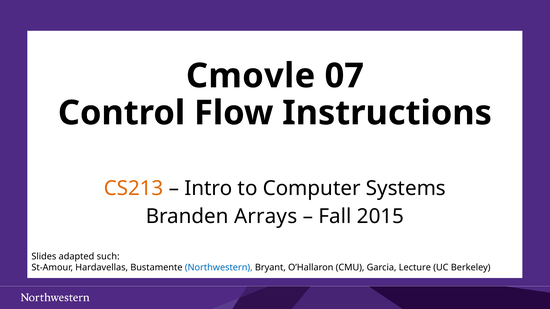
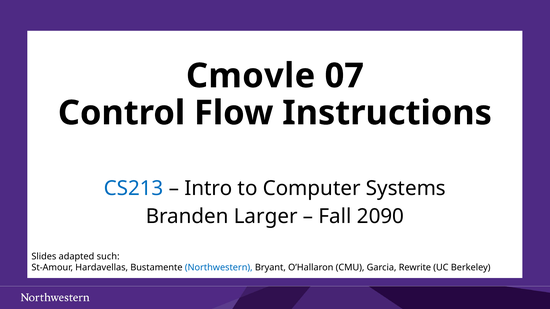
CS213 colour: orange -> blue (134, 188)
Arrays: Arrays -> Larger (266, 216)
2015: 2015 -> 2090 (380, 216)
Lecture: Lecture -> Rewrite (415, 268)
